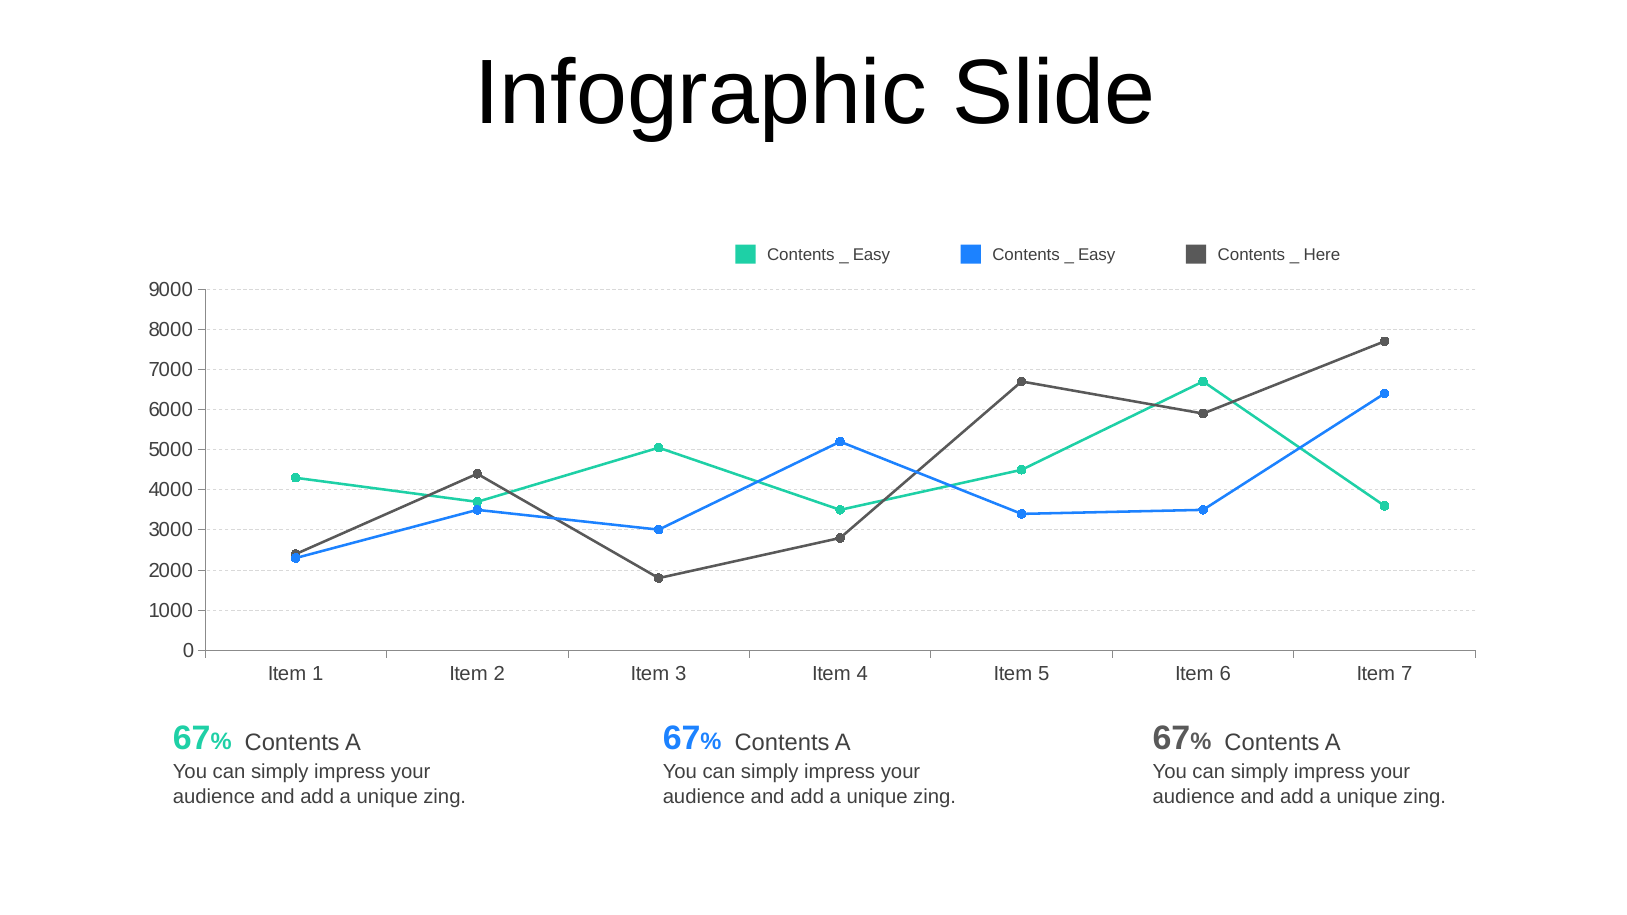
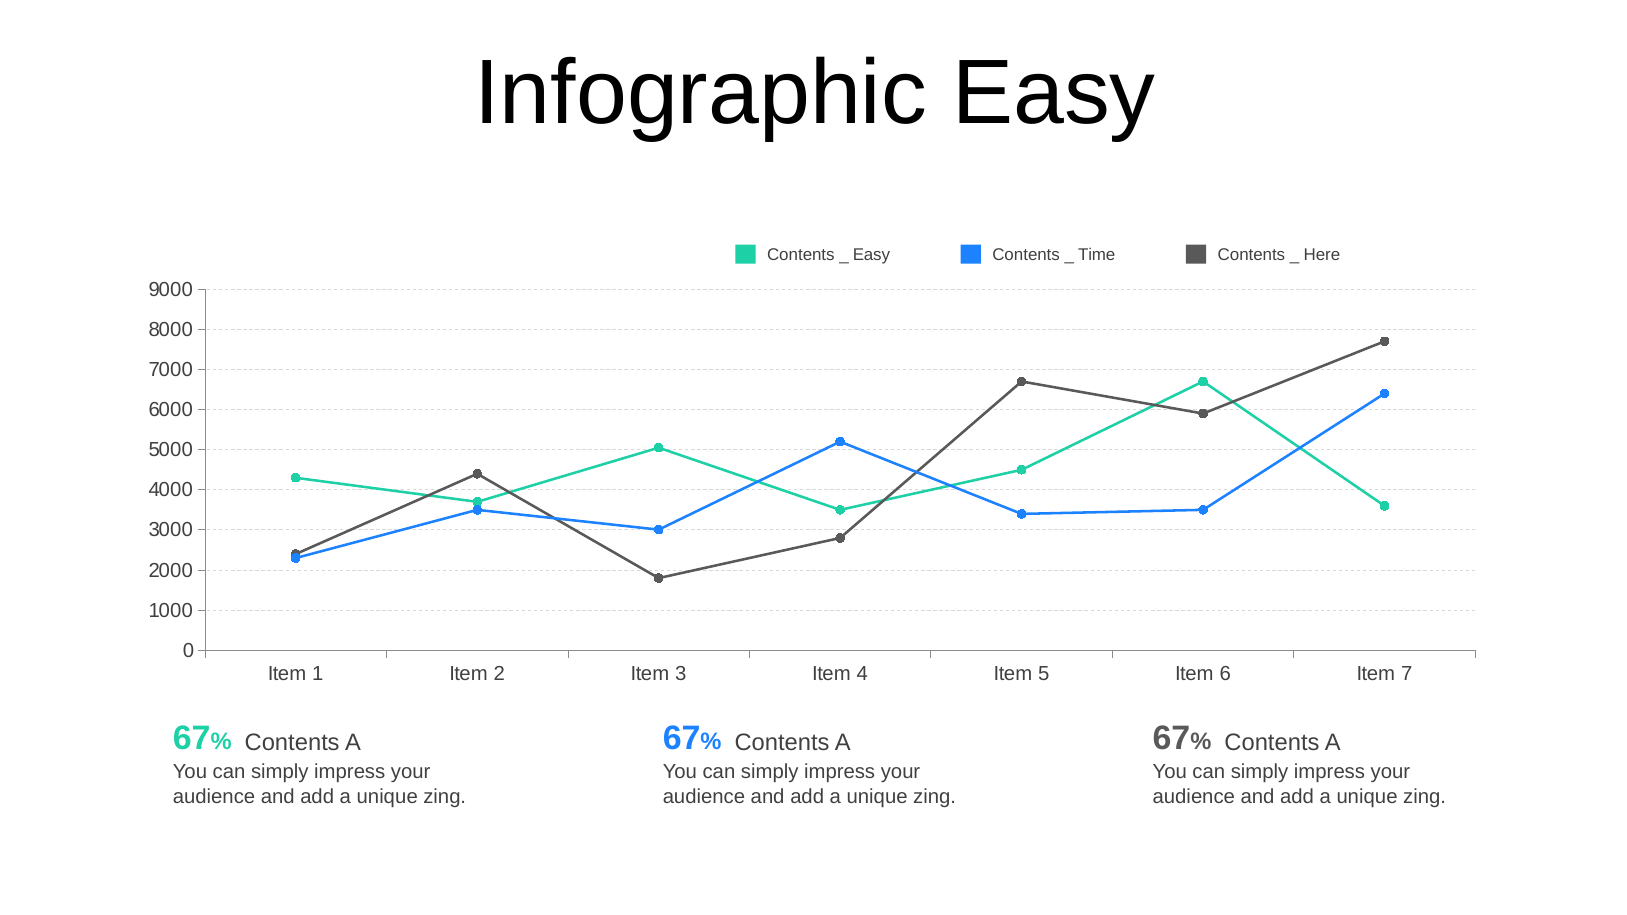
Infographic Slide: Slide -> Easy (1054, 93)
Easy: Easy -> Time (1097, 255)
